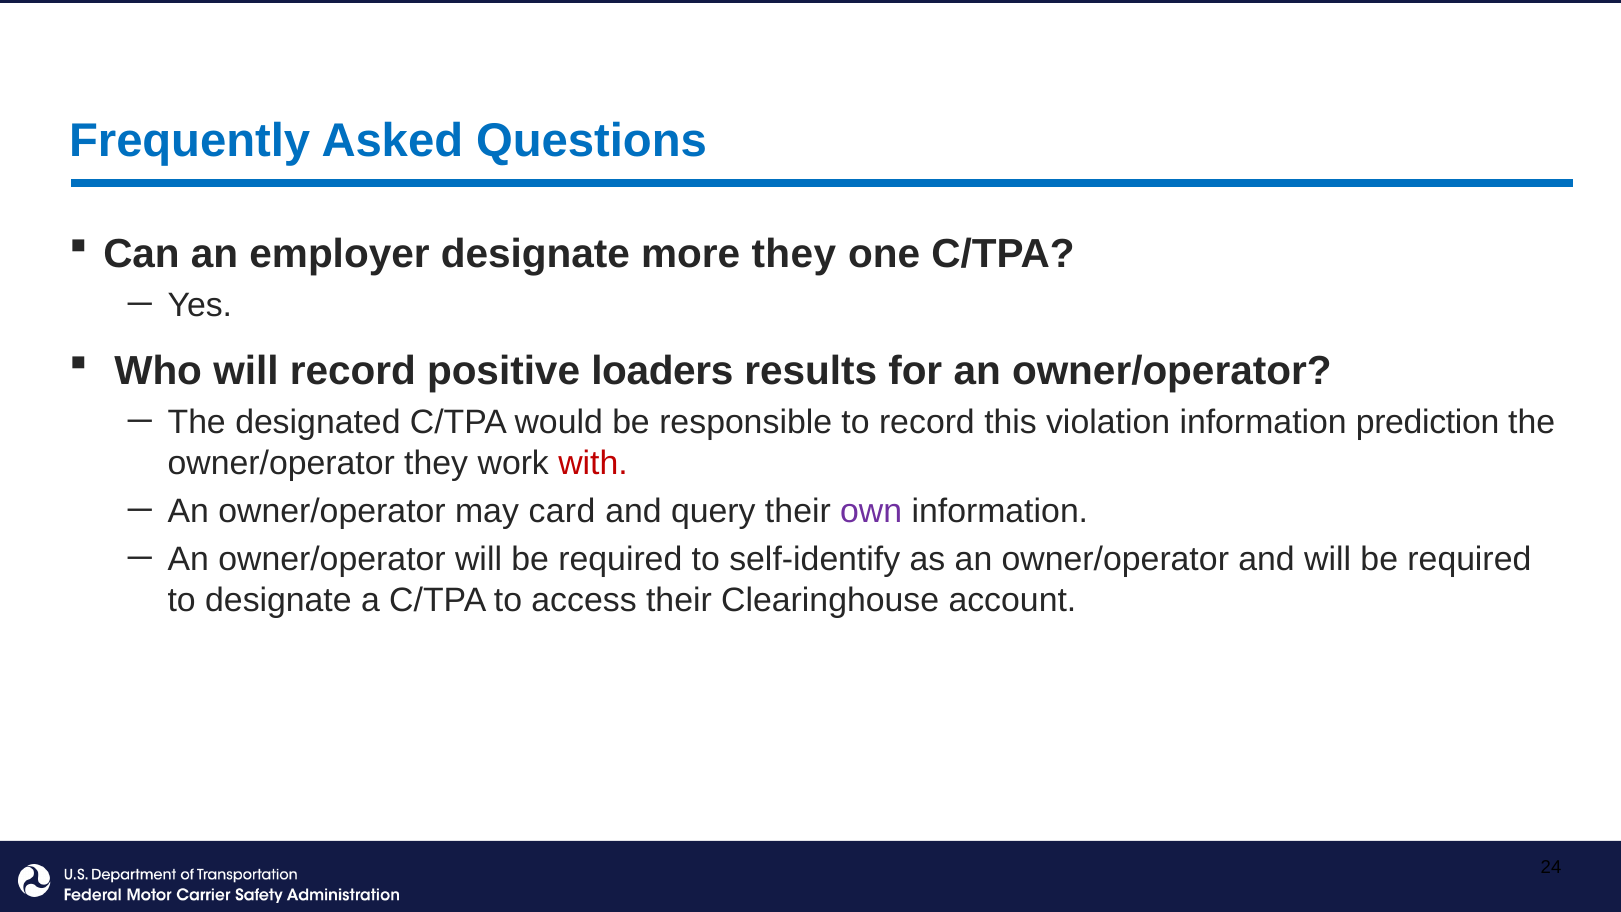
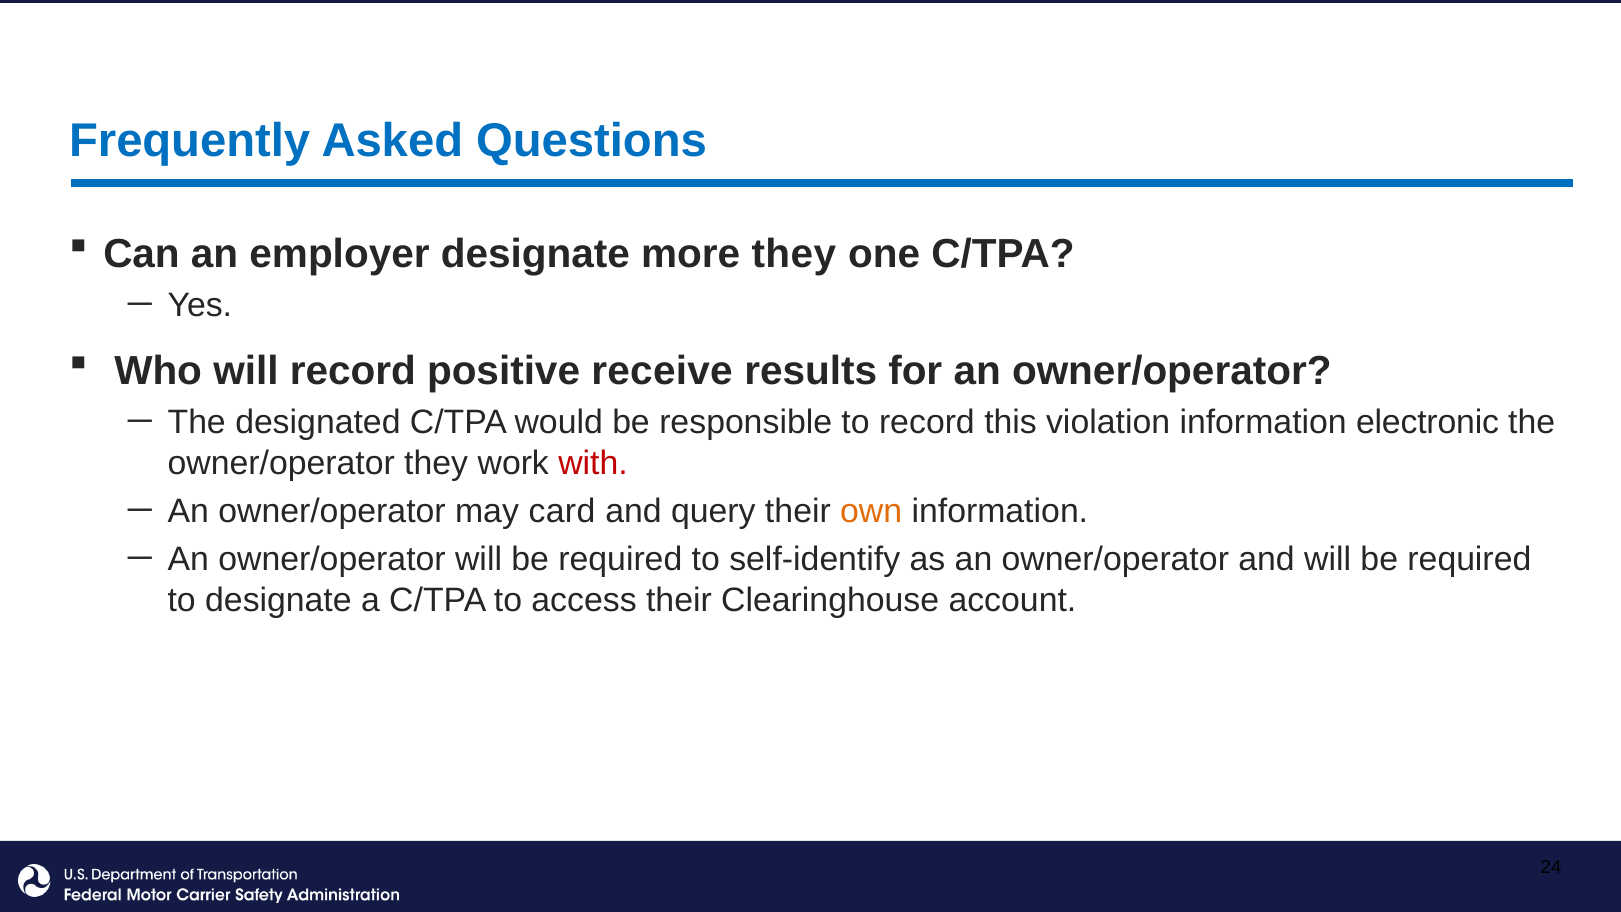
loaders: loaders -> receive (662, 371)
prediction: prediction -> electronic (1428, 422)
own colour: purple -> orange (871, 511)
